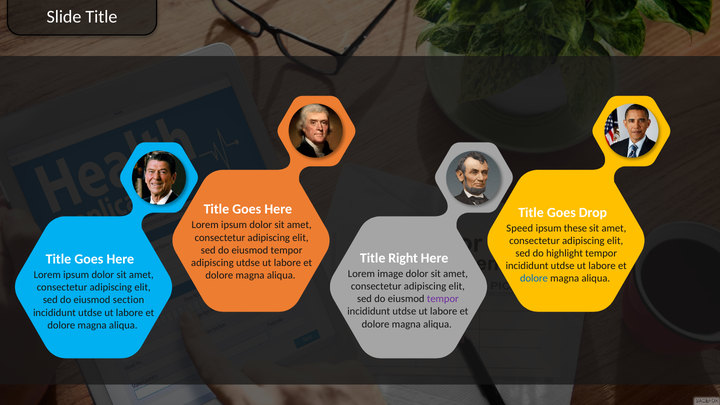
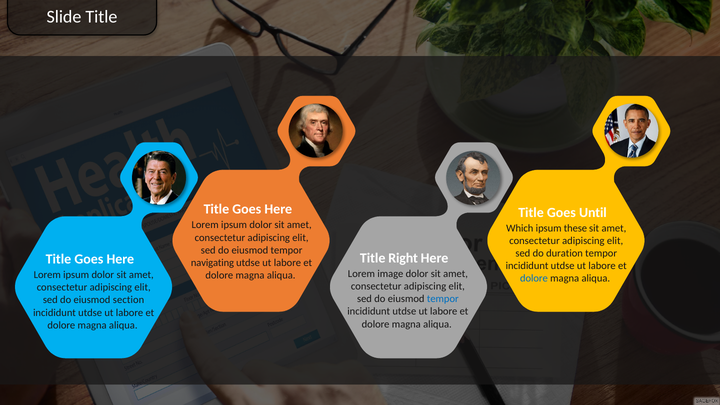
Drop: Drop -> Until (593, 213)
Speed: Speed -> Which (520, 228)
highlight: highlight -> duration (564, 253)
adipiscing: adipiscing -> navigating (212, 263)
tempor colour: purple -> blue (443, 299)
